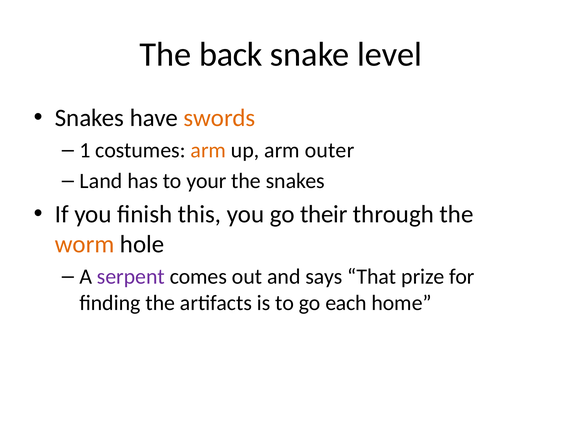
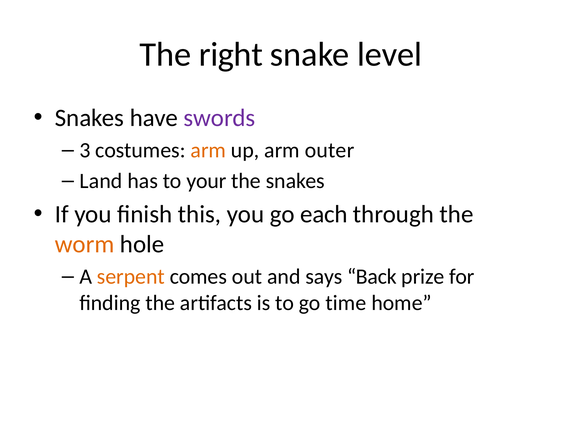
back: back -> right (231, 54)
swords colour: orange -> purple (219, 118)
1: 1 -> 3 (85, 150)
their: their -> each (324, 214)
serpent colour: purple -> orange (131, 276)
That: That -> Back (372, 276)
each: each -> time (346, 303)
